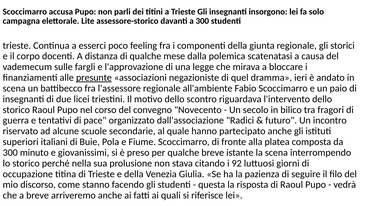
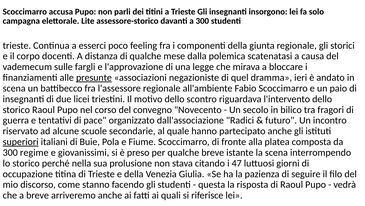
superiori underline: none -> present (21, 141)
minuto: minuto -> regime (34, 152)
92: 92 -> 47 (237, 163)
